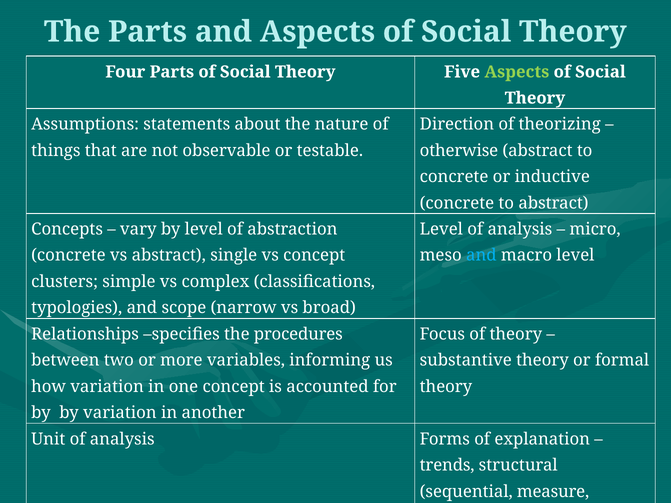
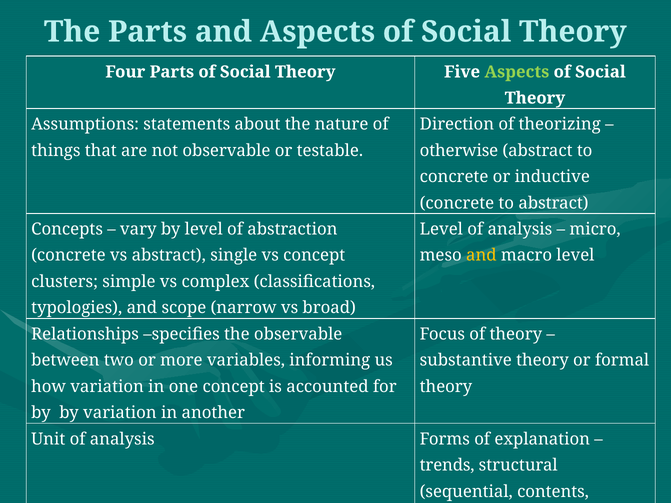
and colour: light blue -> yellow (481, 256)
the procedures: procedures -> observable (298, 334)
measure: measure -> contents (553, 492)
